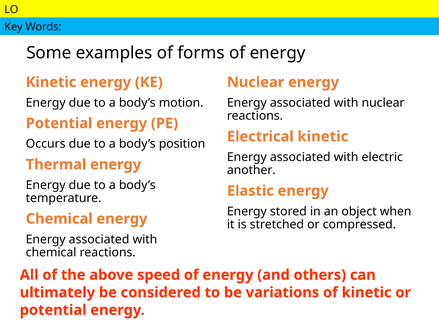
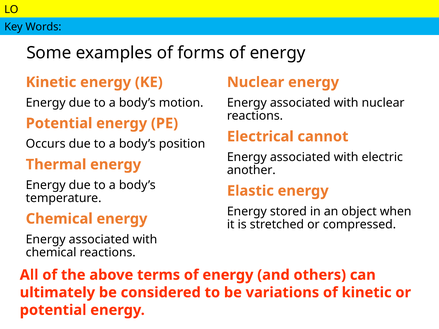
Electrical kinetic: kinetic -> cannot (323, 137)
speed: speed -> terms (159, 275)
